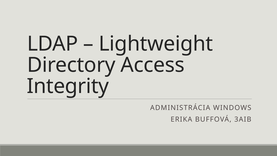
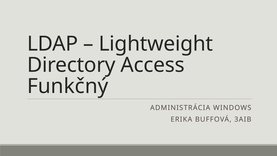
Integrity: Integrity -> Funkčný (68, 86)
